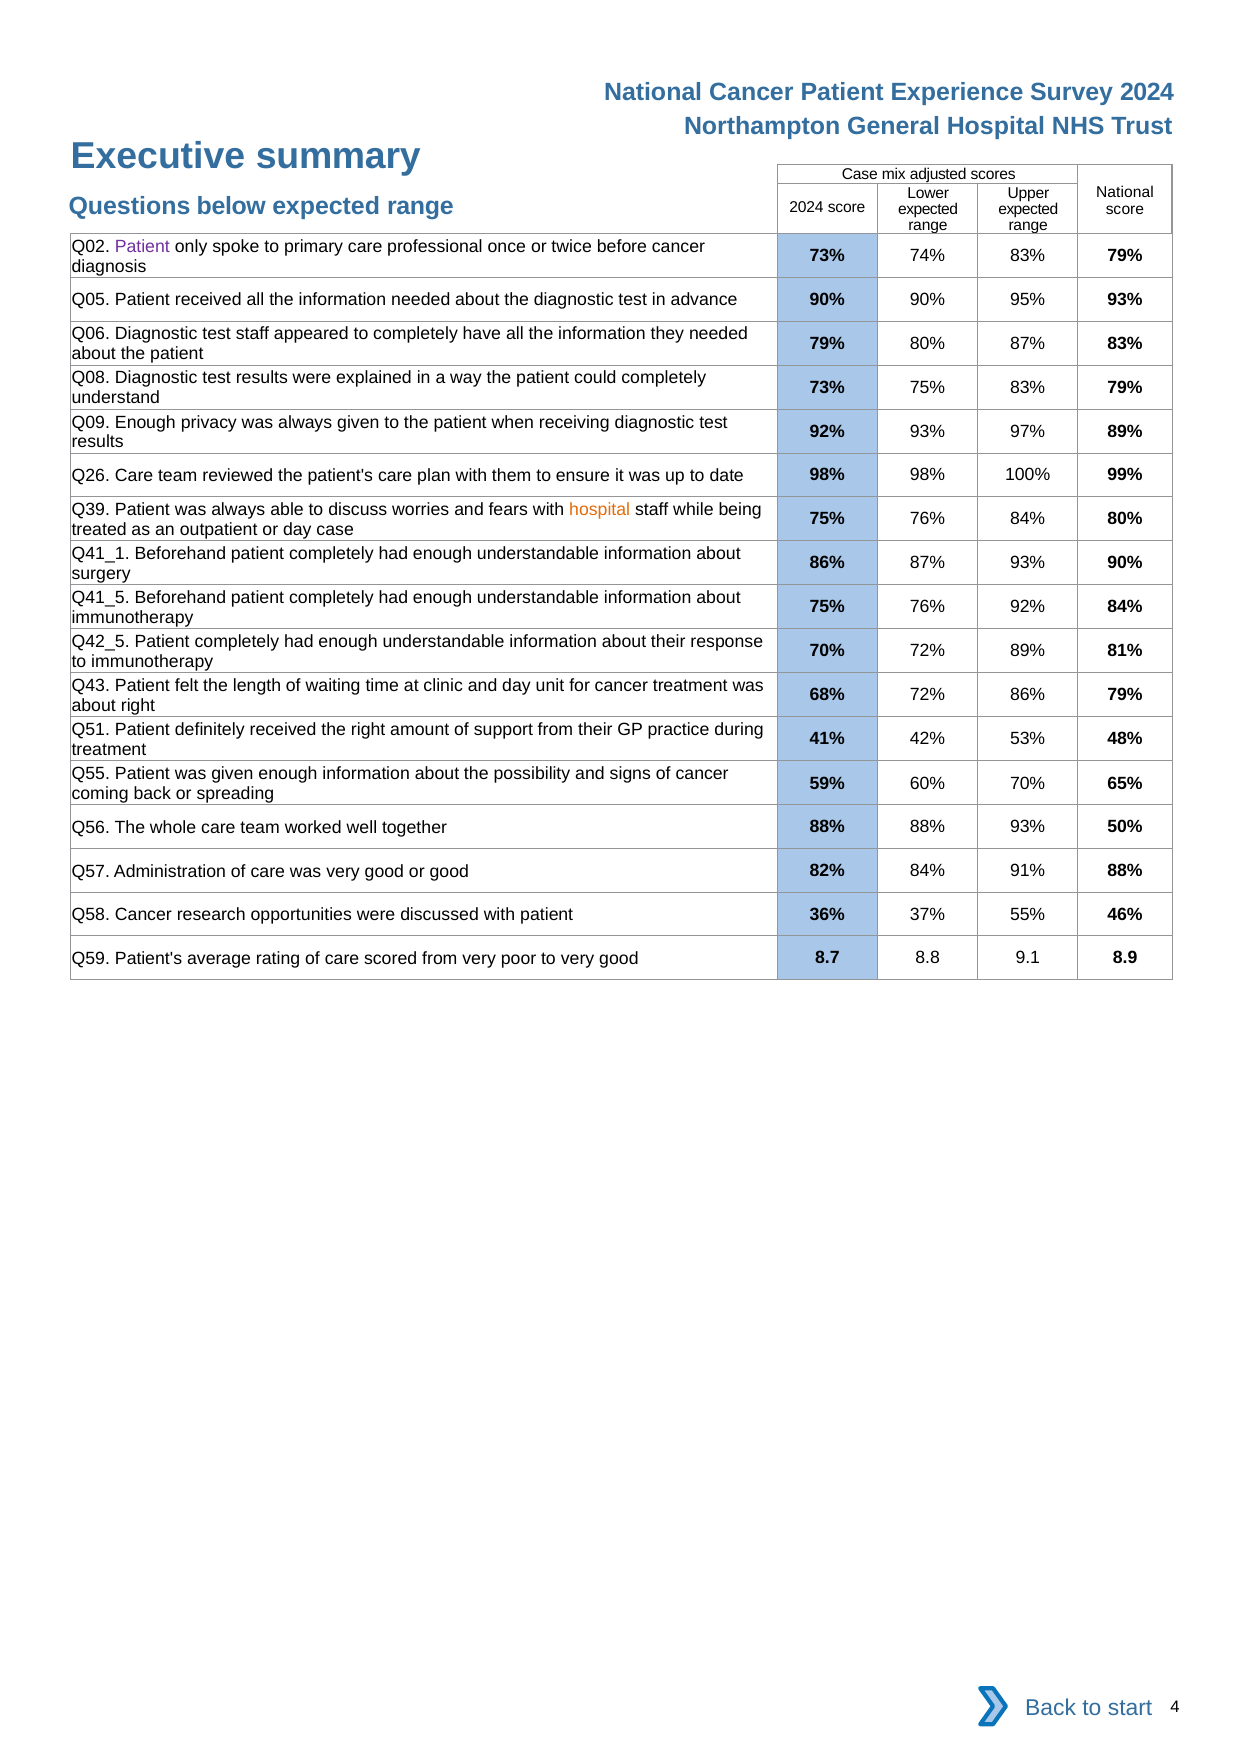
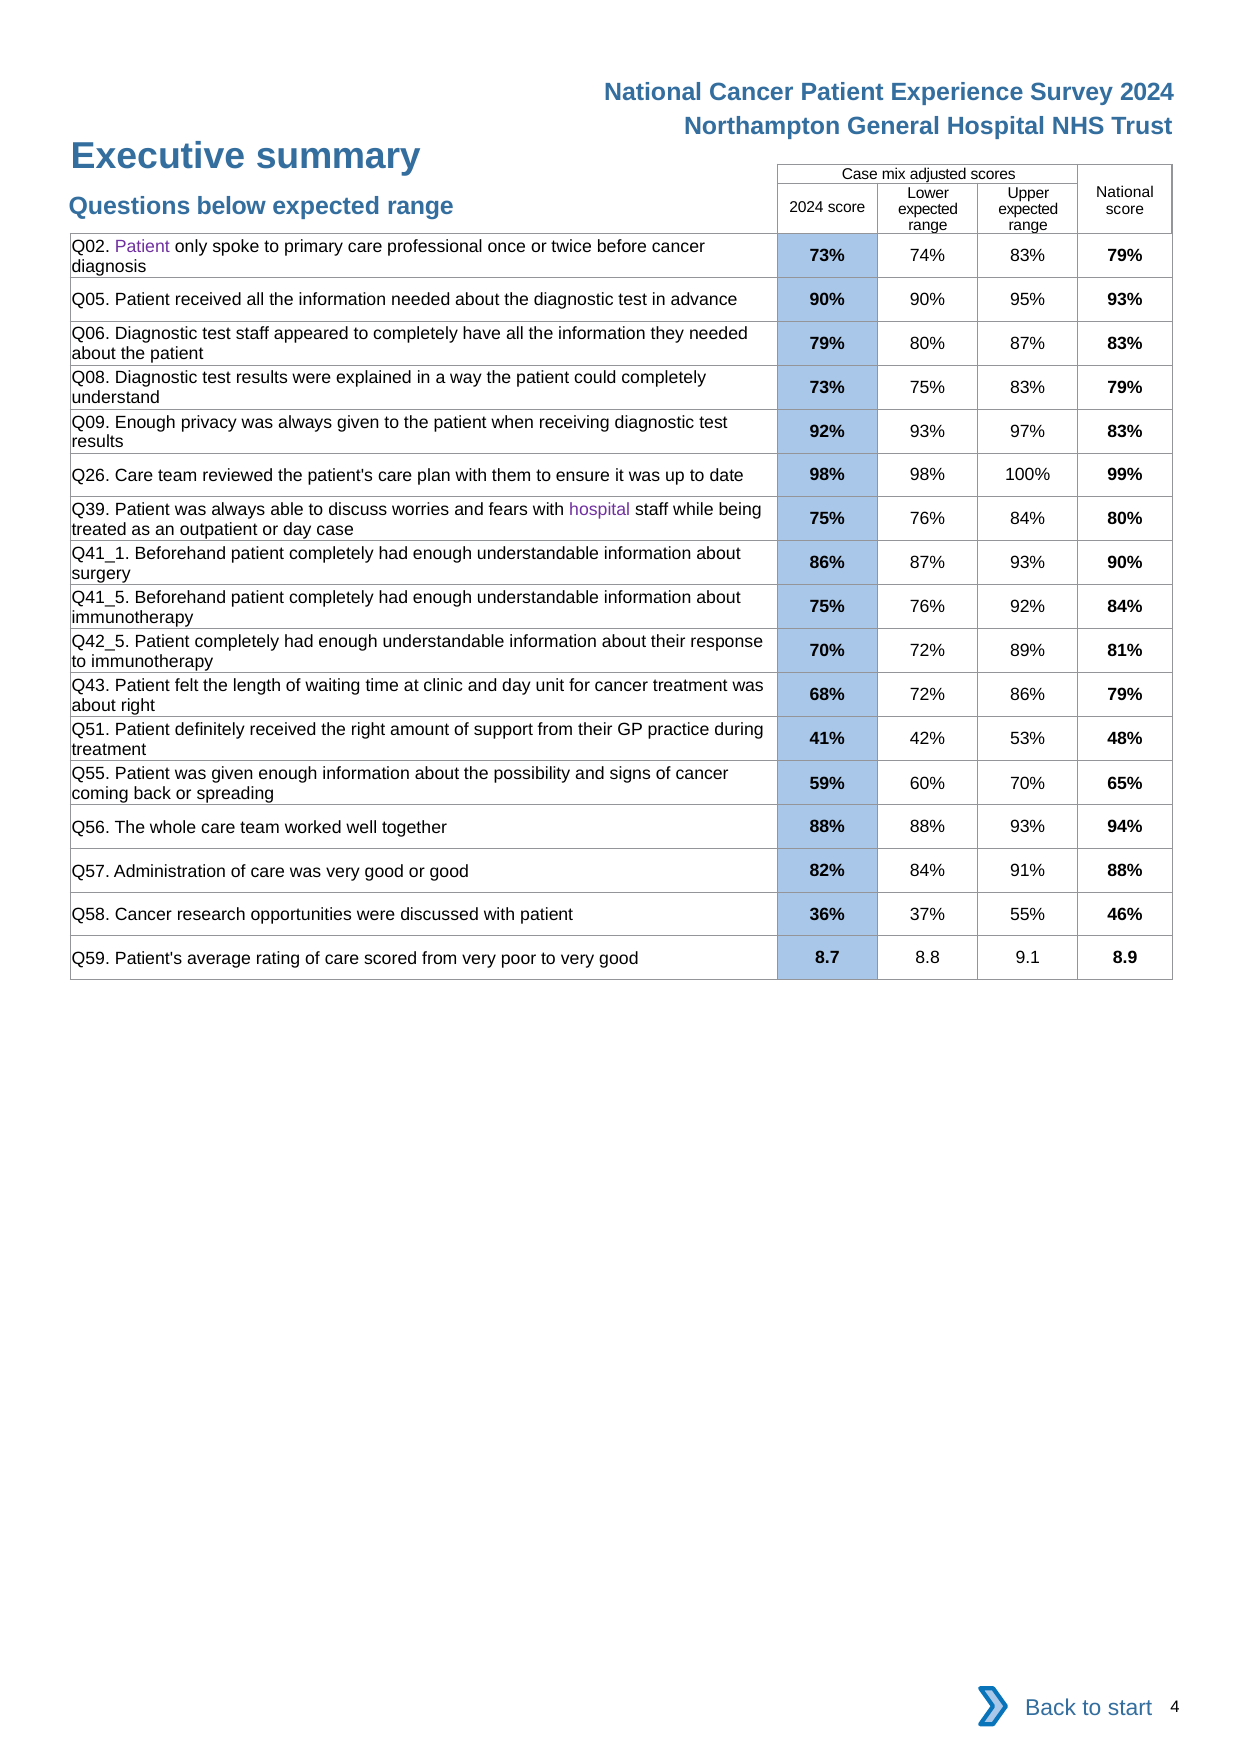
97% 89%: 89% -> 83% (1125, 431)
hospital colour: orange -> purple (600, 510)
50%: 50% -> 94% (1125, 827)
